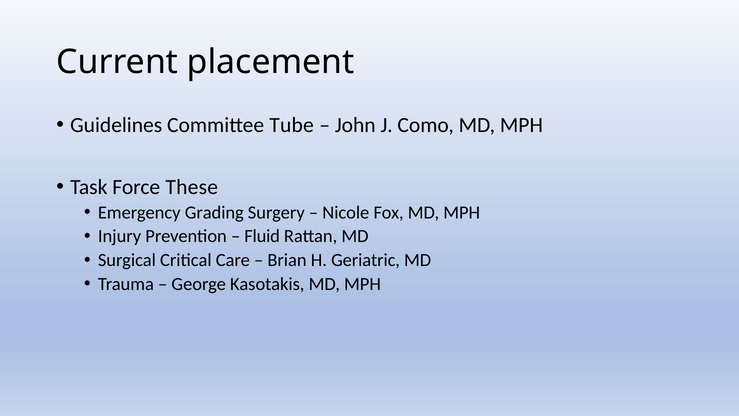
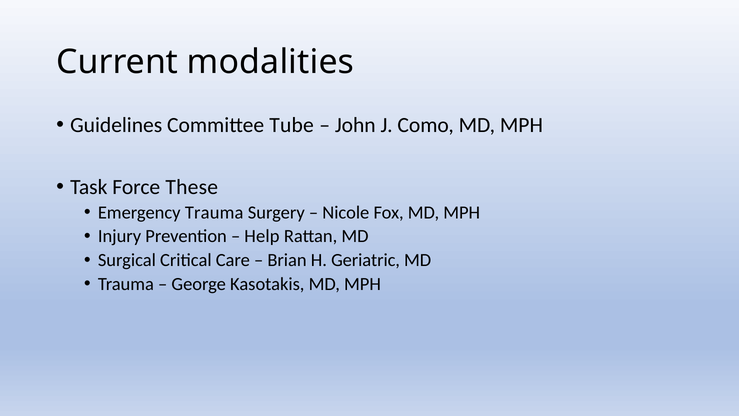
placement: placement -> modalities (271, 62)
Emergency Grading: Grading -> Trauma (214, 212)
Fluid: Fluid -> Help (262, 236)
